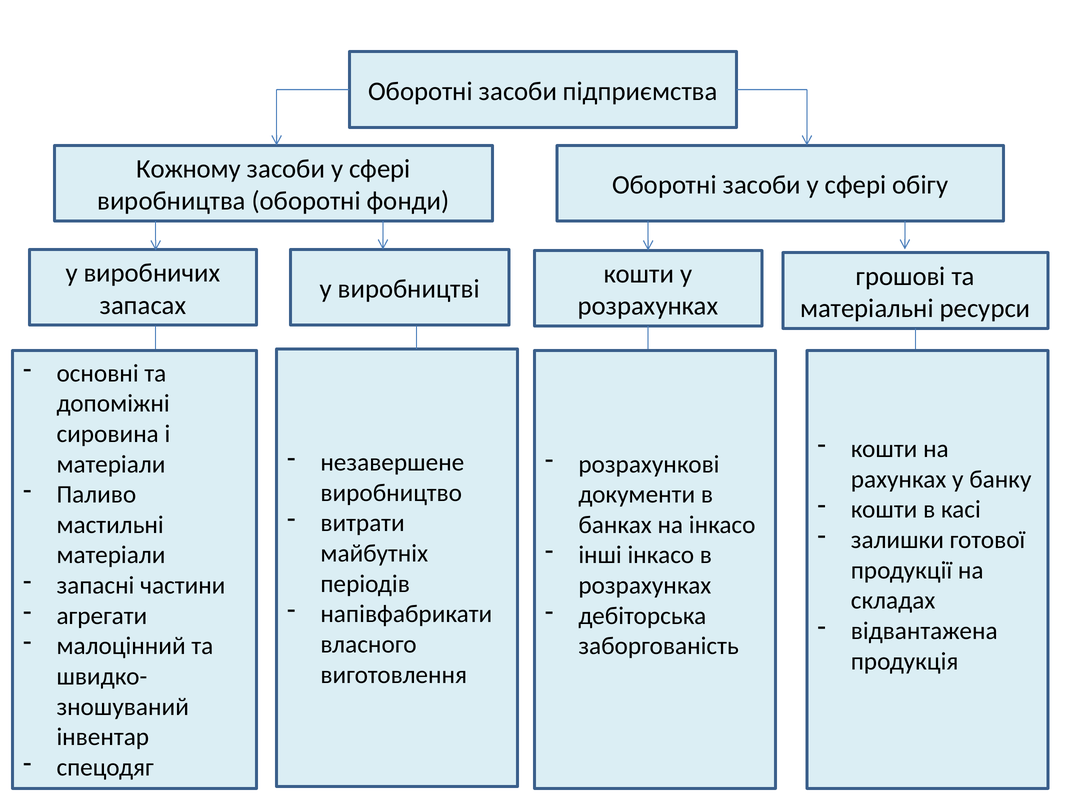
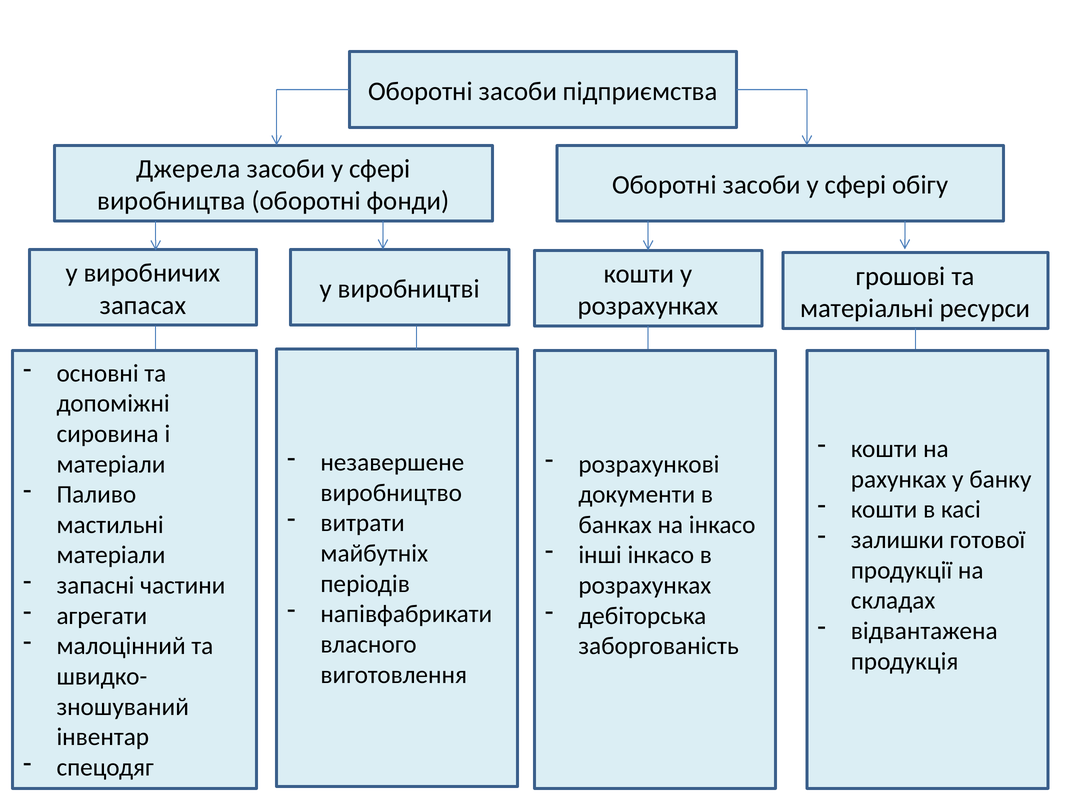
Кожному: Кожному -> Джерела (188, 169)
